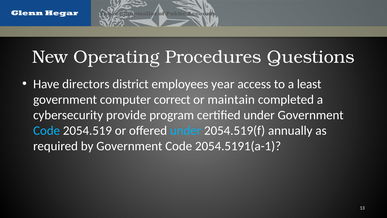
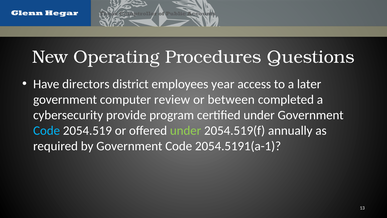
least: least -> later (309, 84)
correct: correct -> review (172, 99)
maintain: maintain -> between (231, 99)
under colour: light blue -> light green (186, 130)
